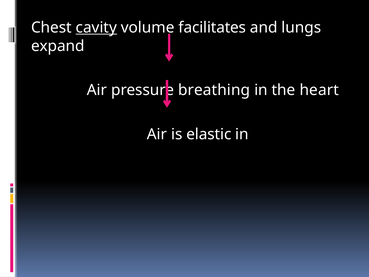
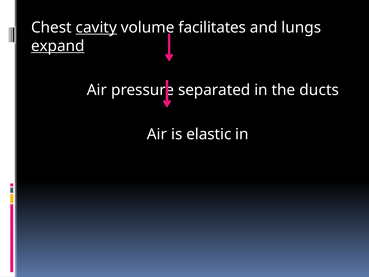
expand underline: none -> present (58, 46)
breathing: breathing -> separated (214, 90)
heart: heart -> ducts (319, 90)
